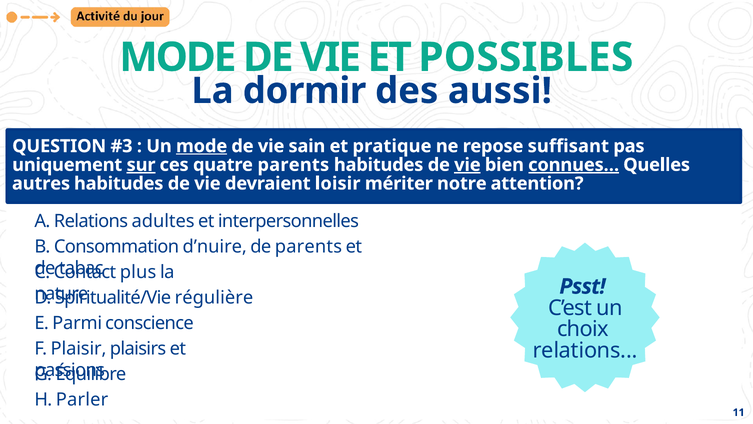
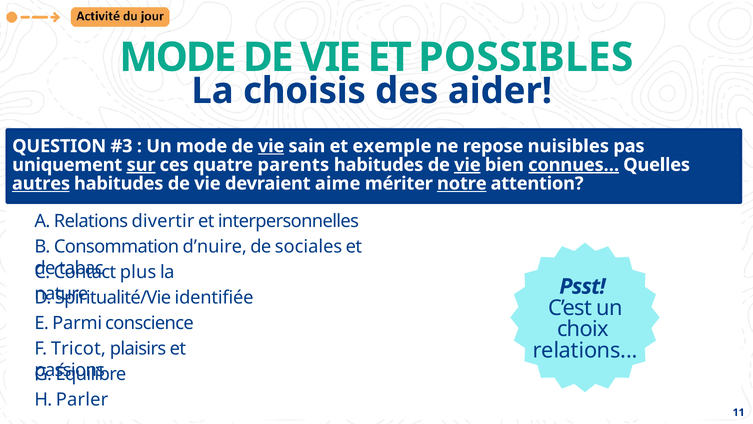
dormir: dormir -> choisis (304, 91)
aussi: aussi -> aider (500, 91)
mode underline: present -> none (202, 146)
vie underline: none -> present (271, 146)
pratique: pratique -> exemple (392, 146)
suffisant: suffisant -> nuisibles (568, 146)
autres underline: none -> present (41, 183)
loisir: loisir -> aime (338, 183)
notre underline: none -> present (462, 183)
adultes: adultes -> divertir (163, 221)
de parents: parents -> sociales (309, 246)
régulière: régulière -> identifiée (214, 297)
Plaisir: Plaisir -> Tricot (78, 348)
